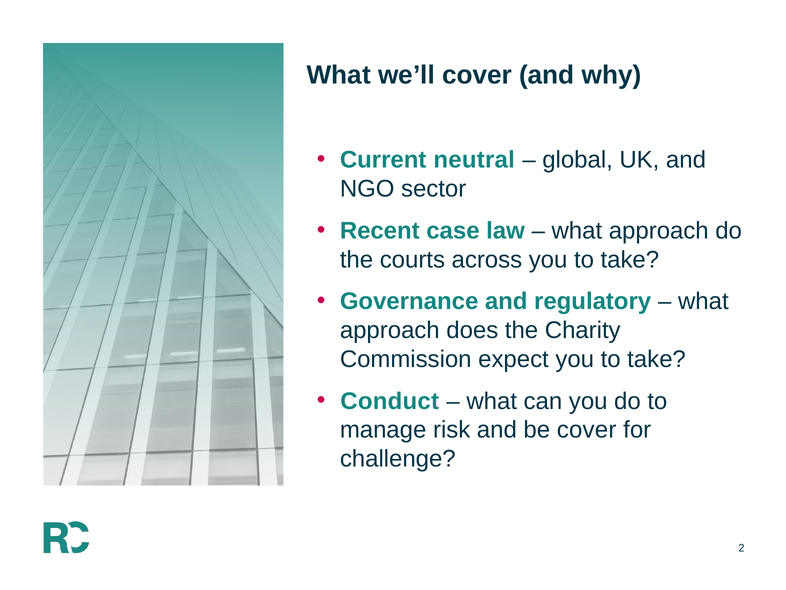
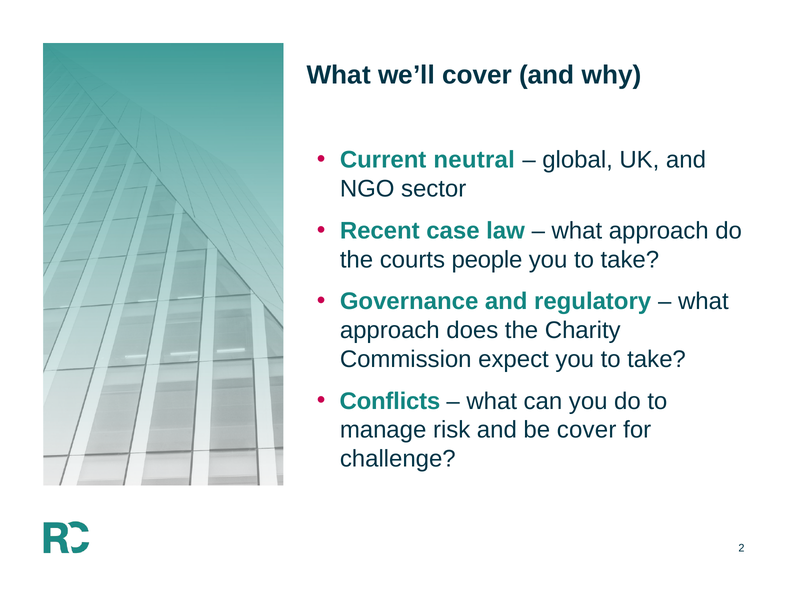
across: across -> people (487, 259)
Conduct: Conduct -> Conflicts (390, 401)
